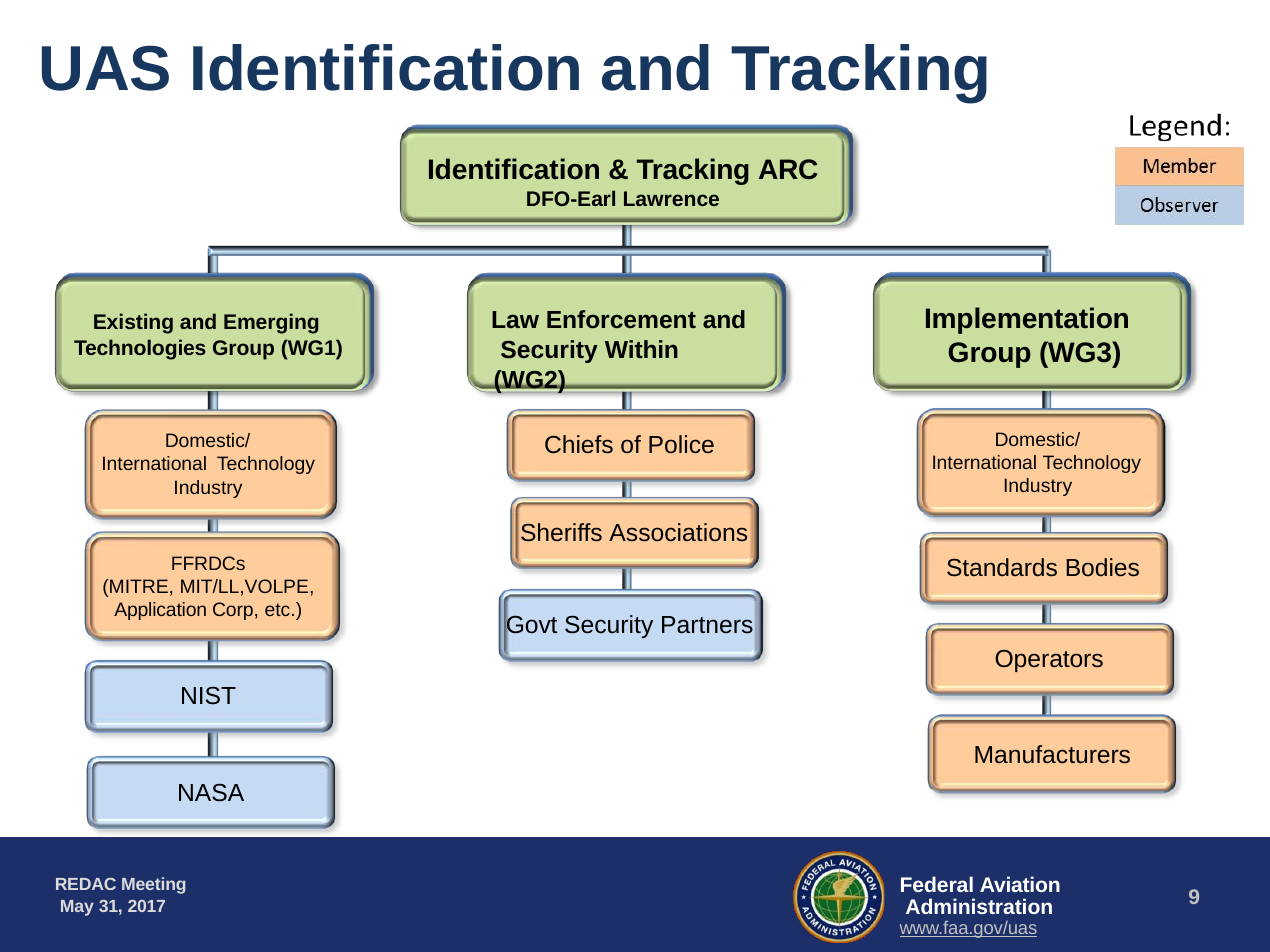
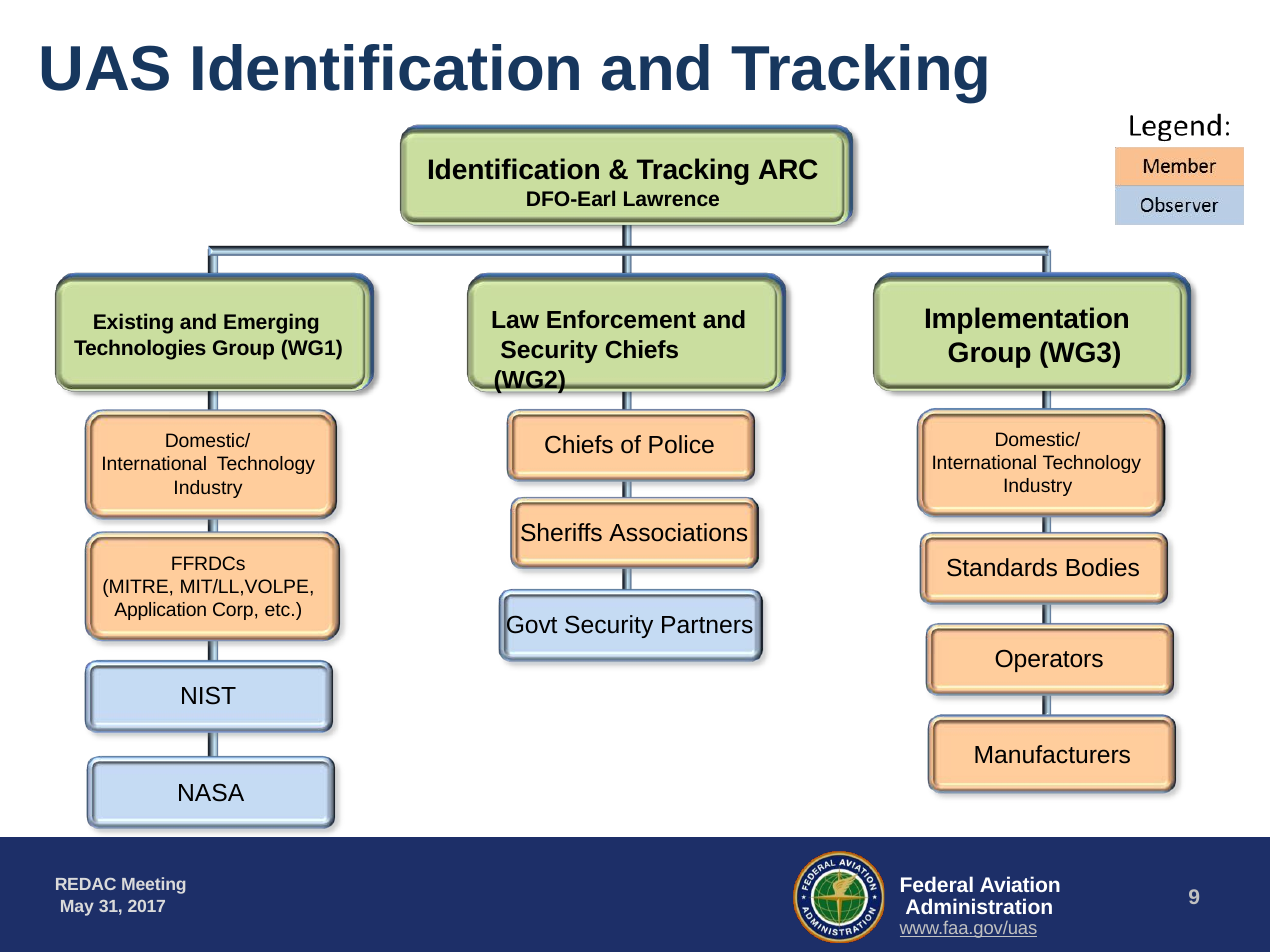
Security Within: Within -> Chiefs (642, 351)
